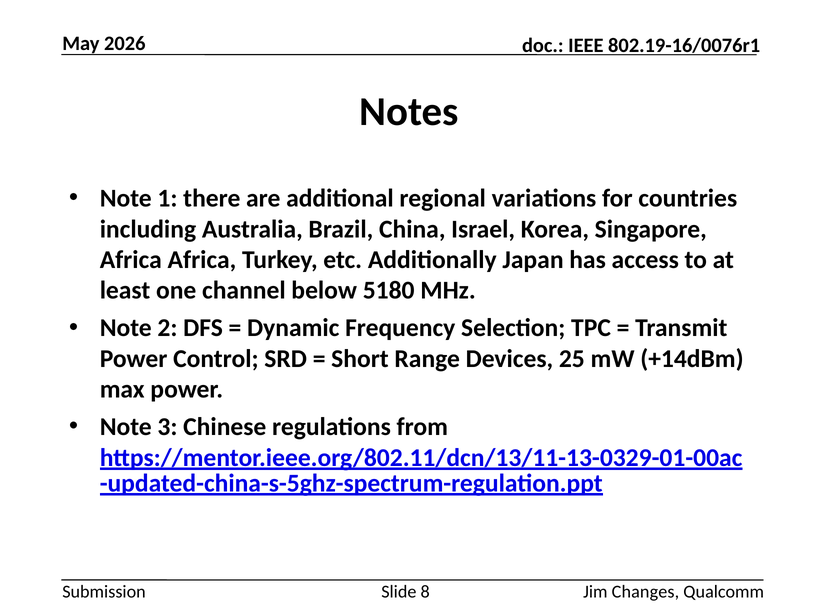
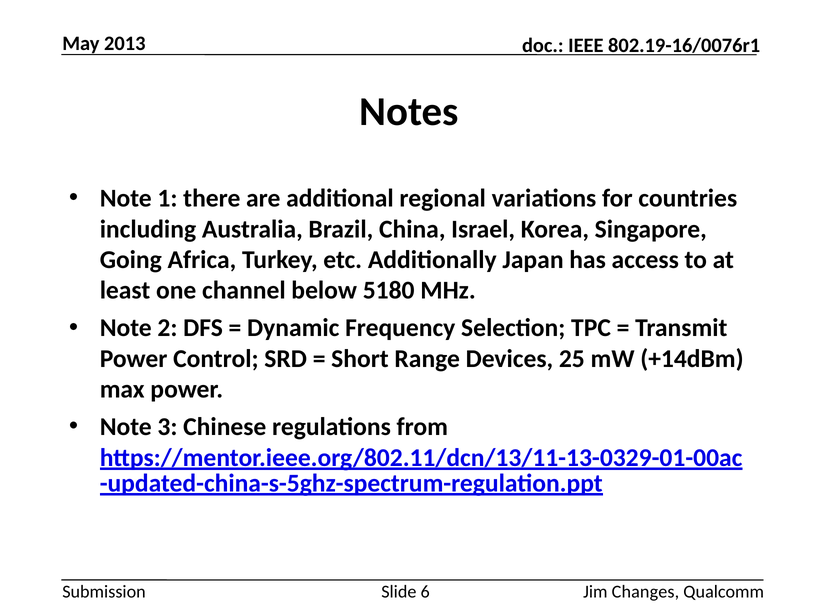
2026: 2026 -> 2013 (125, 43)
Africa: Africa -> Going (131, 260)
8: 8 -> 6 (425, 591)
